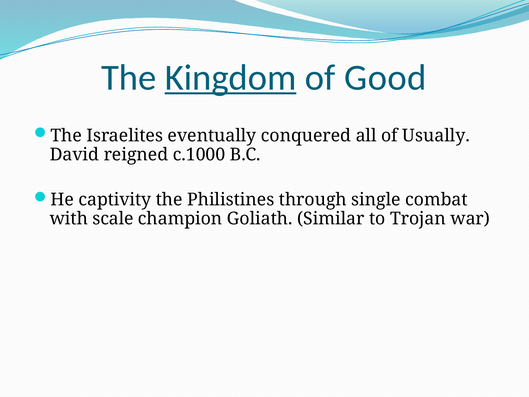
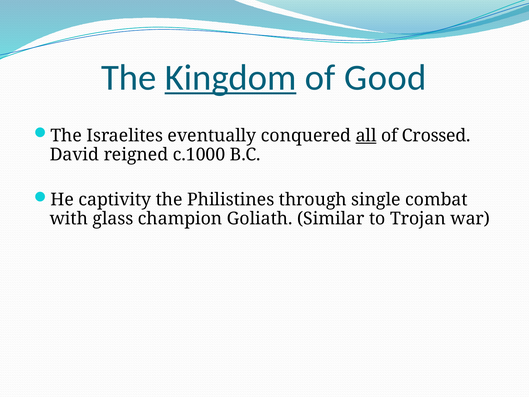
all underline: none -> present (366, 135)
Usually: Usually -> Crossed (436, 135)
scale: scale -> glass (113, 219)
